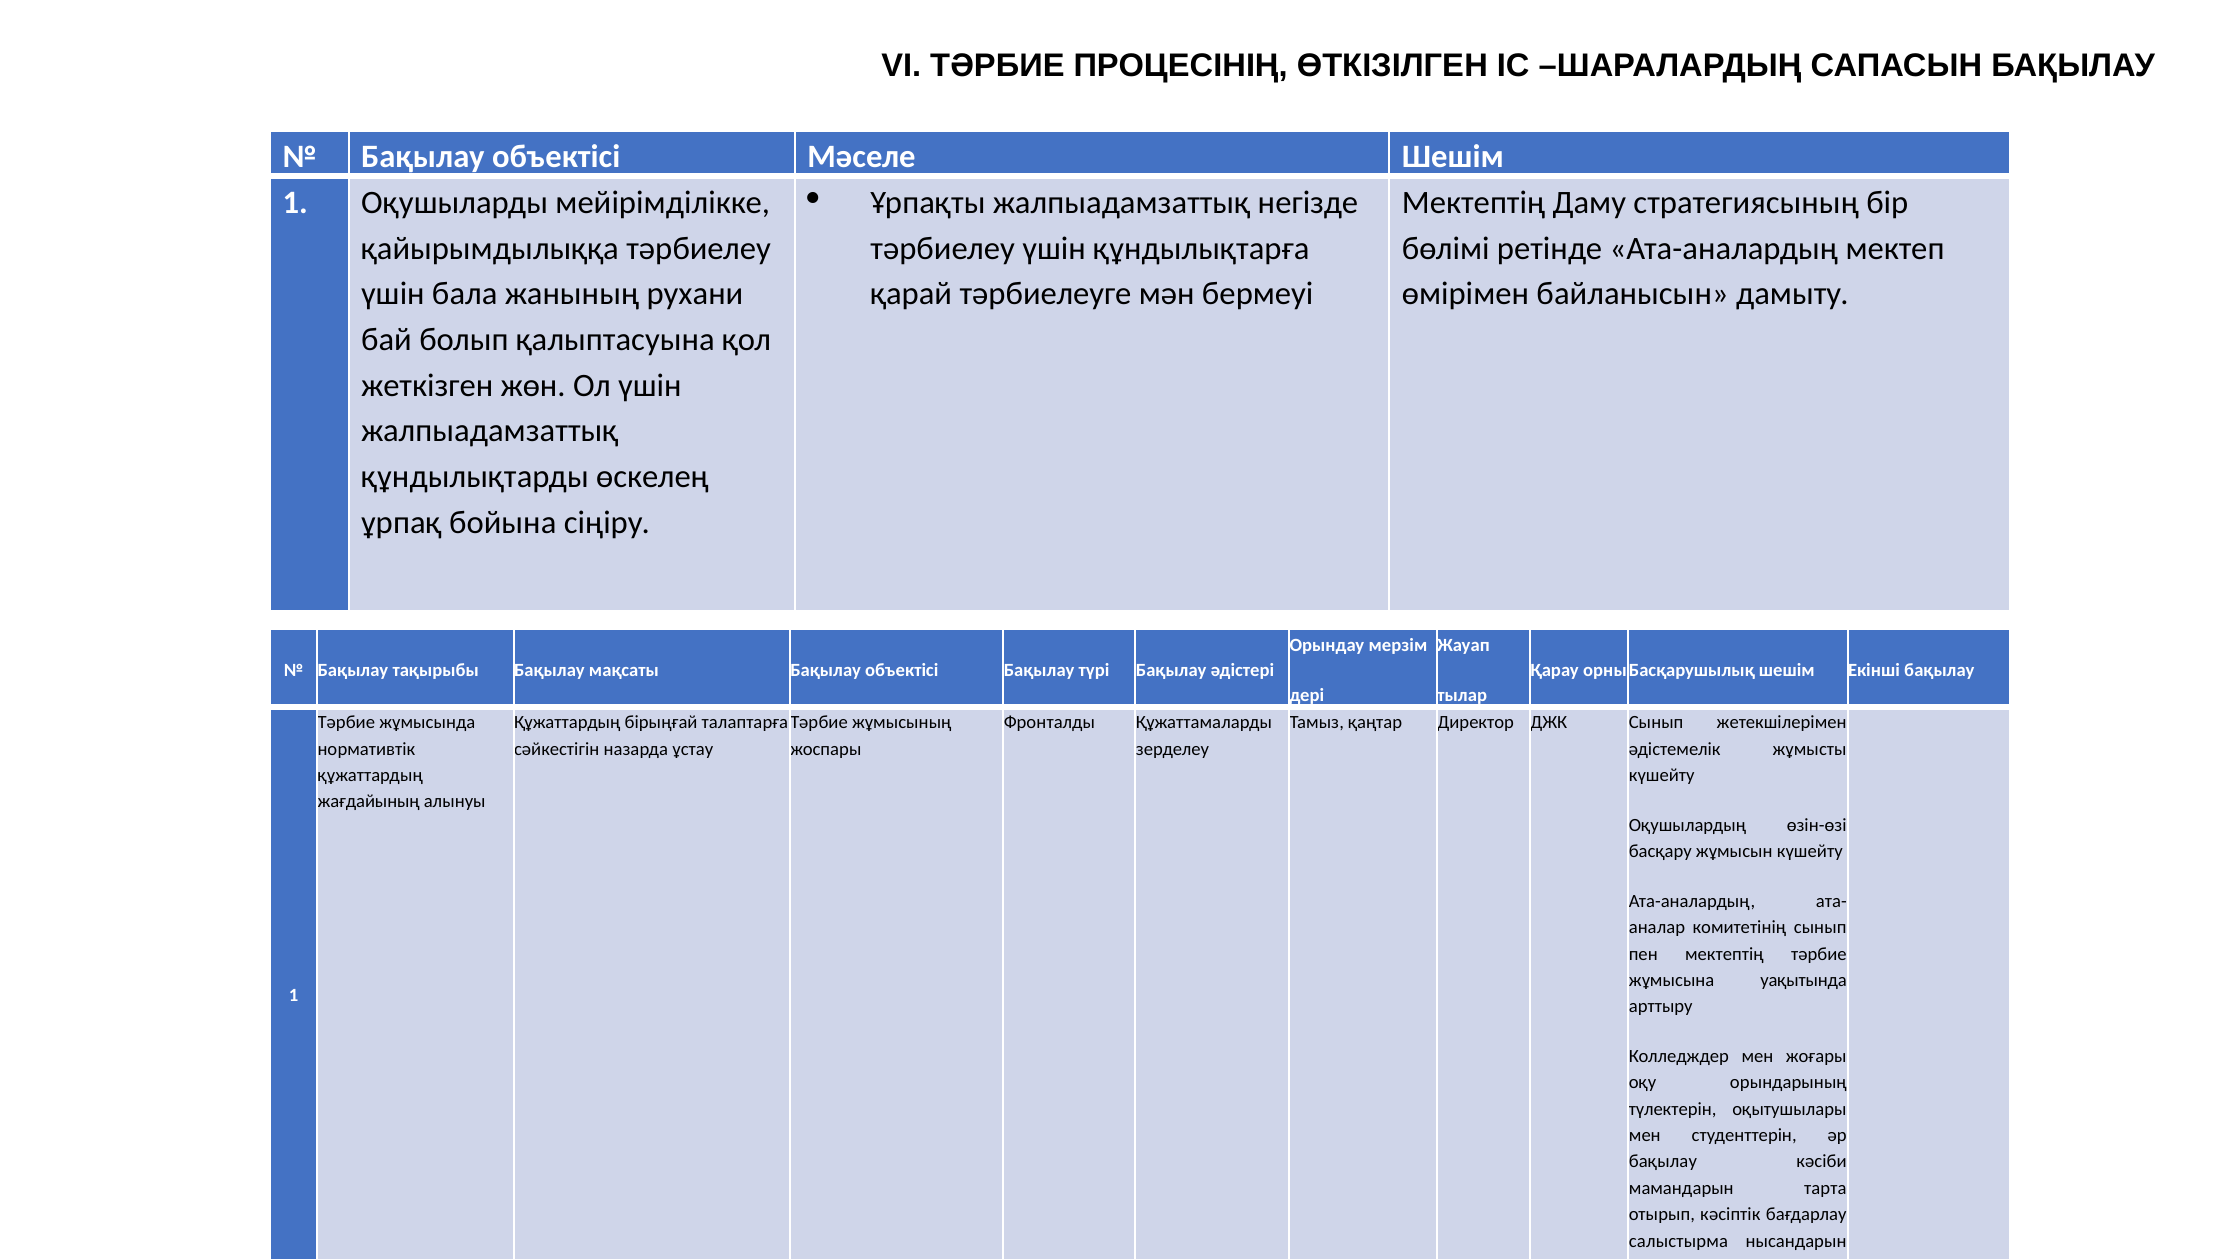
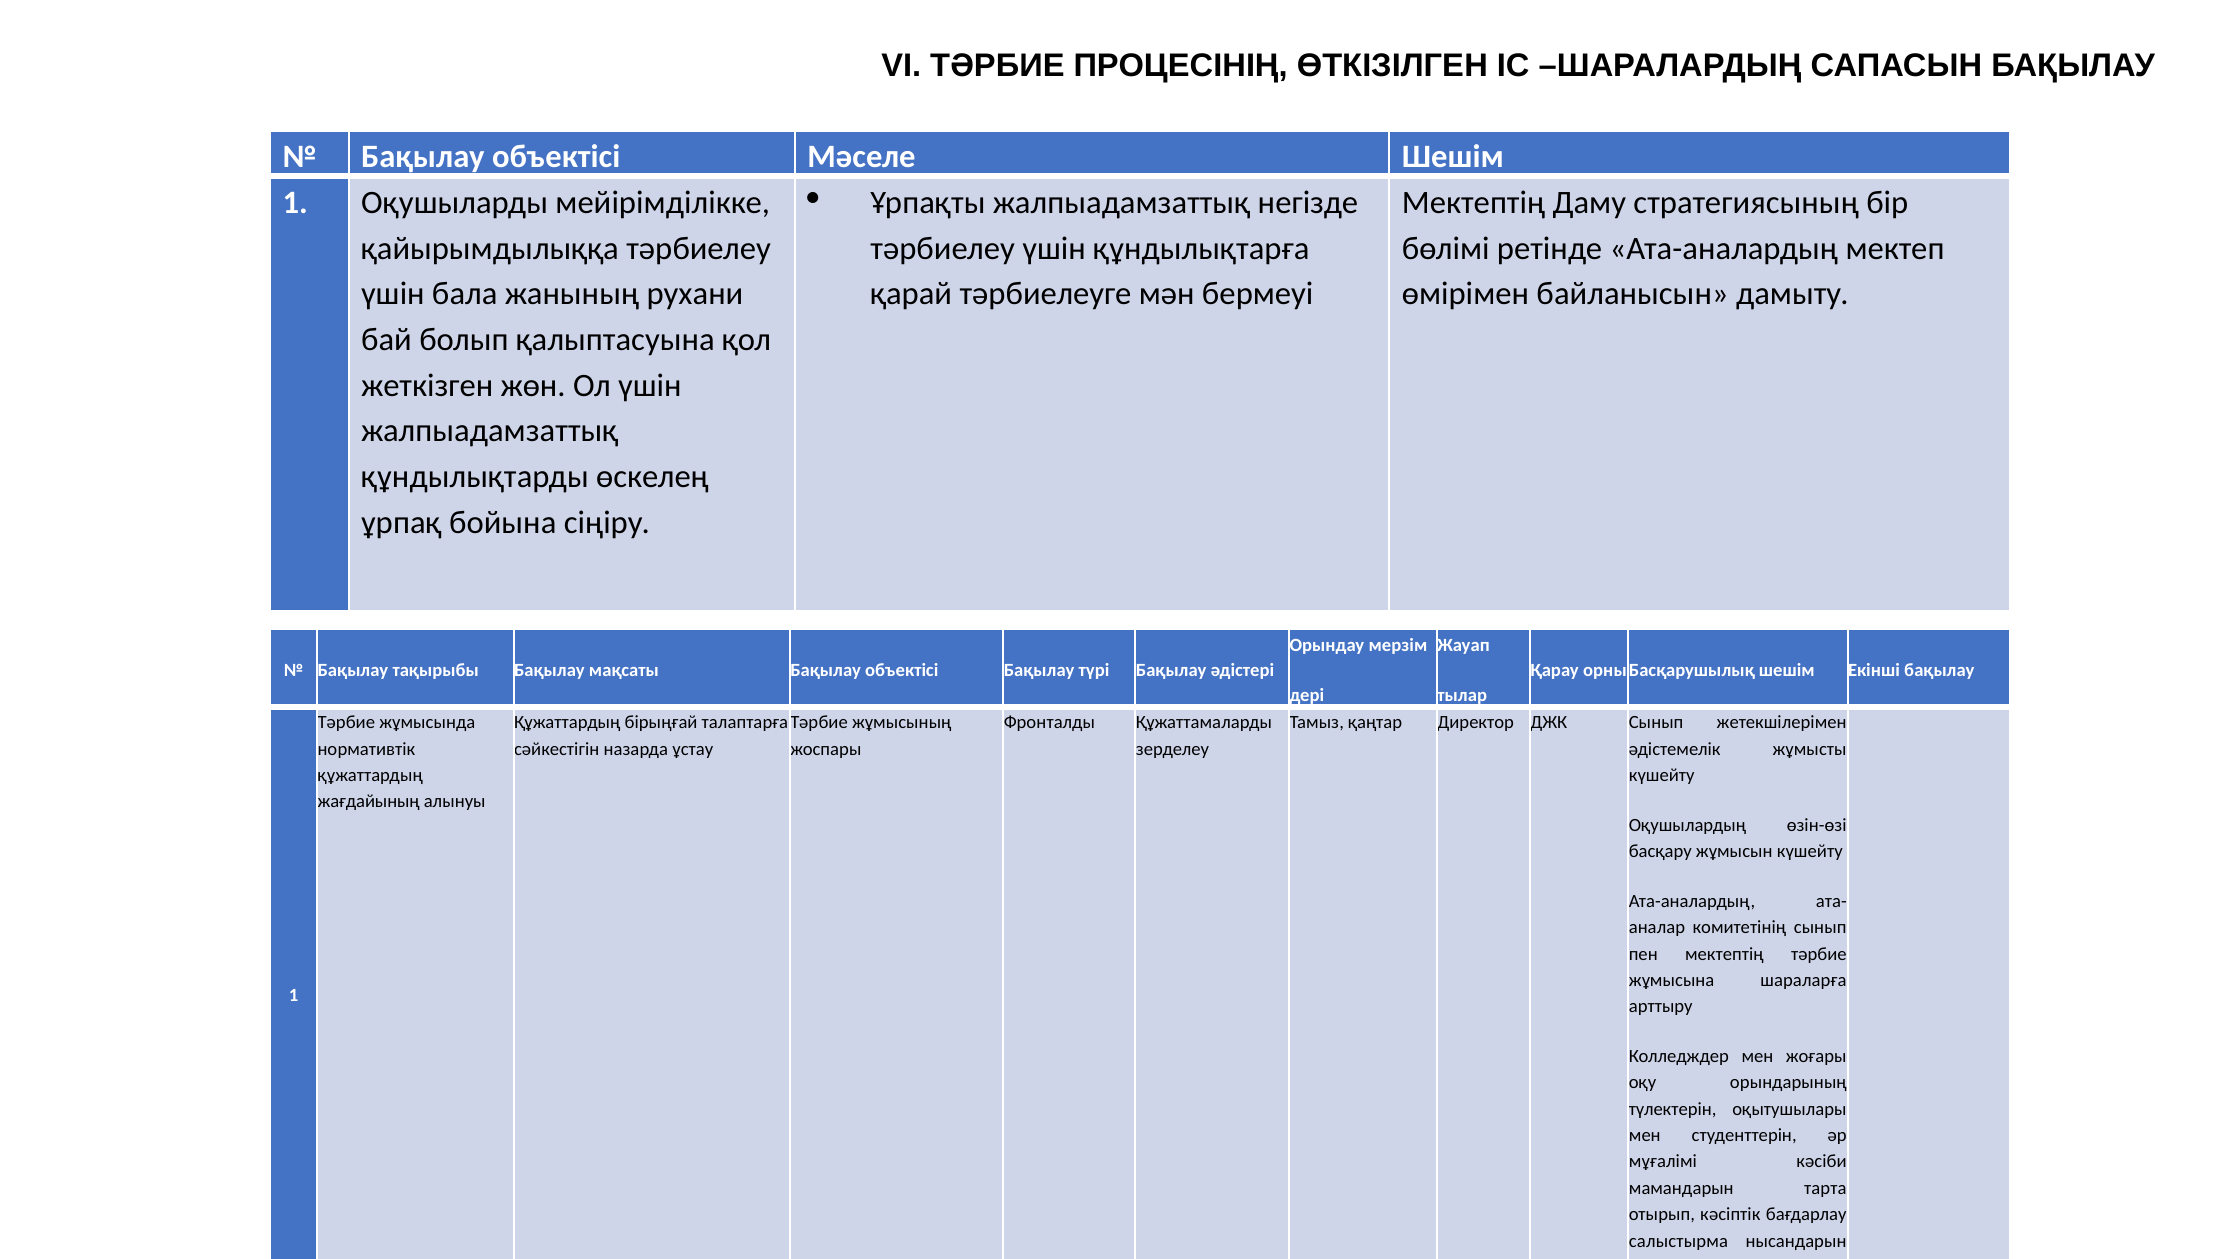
уақытында: уақытында -> шараларға (1803, 980)
бақылау: бақылау -> мұғалімі (1663, 1162)
